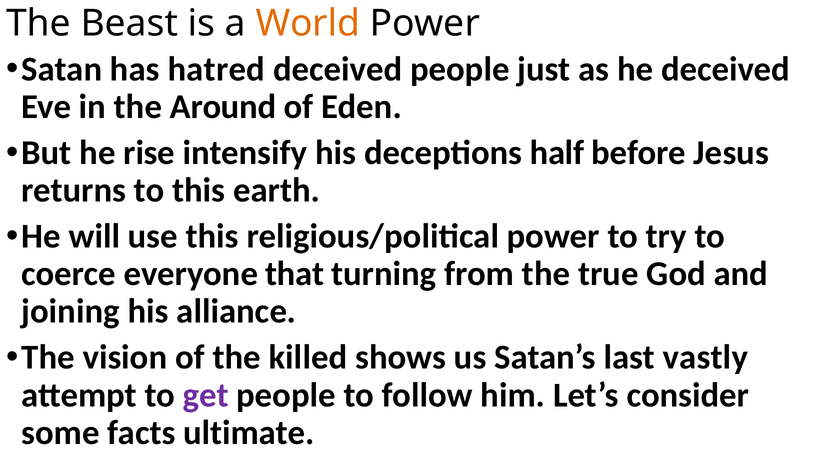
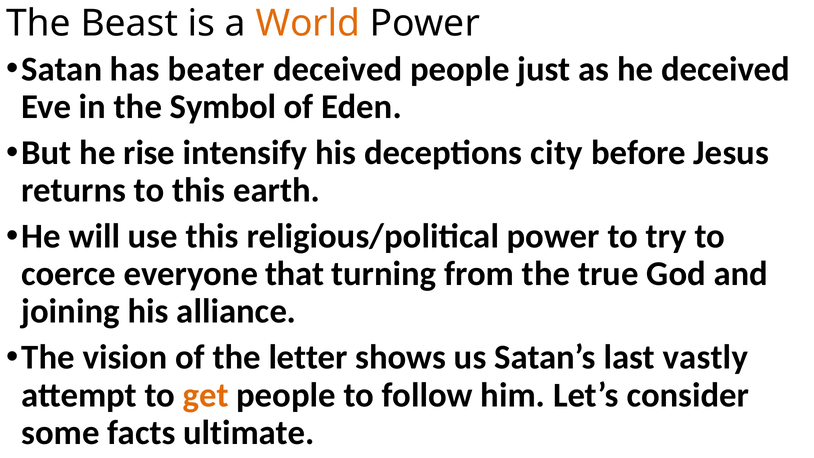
hatred: hatred -> beater (216, 69)
Around: Around -> Symbol (223, 107)
half: half -> city (557, 153)
killed: killed -> letter (308, 357)
get colour: purple -> orange (206, 395)
